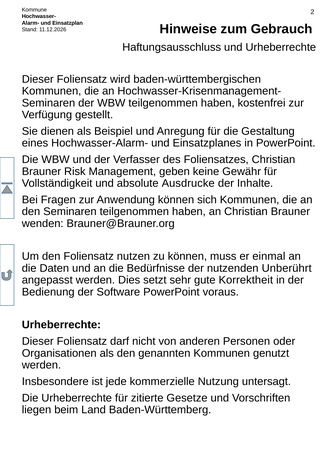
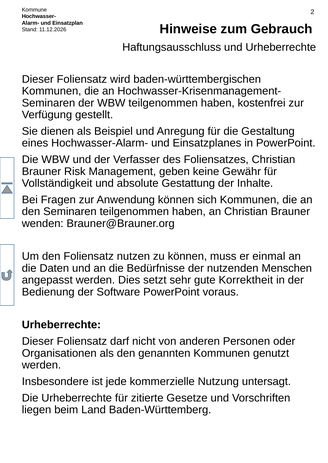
Ausdrucke: Ausdrucke -> Gestattung (188, 184)
Unberührt: Unberührt -> Menschen (287, 269)
